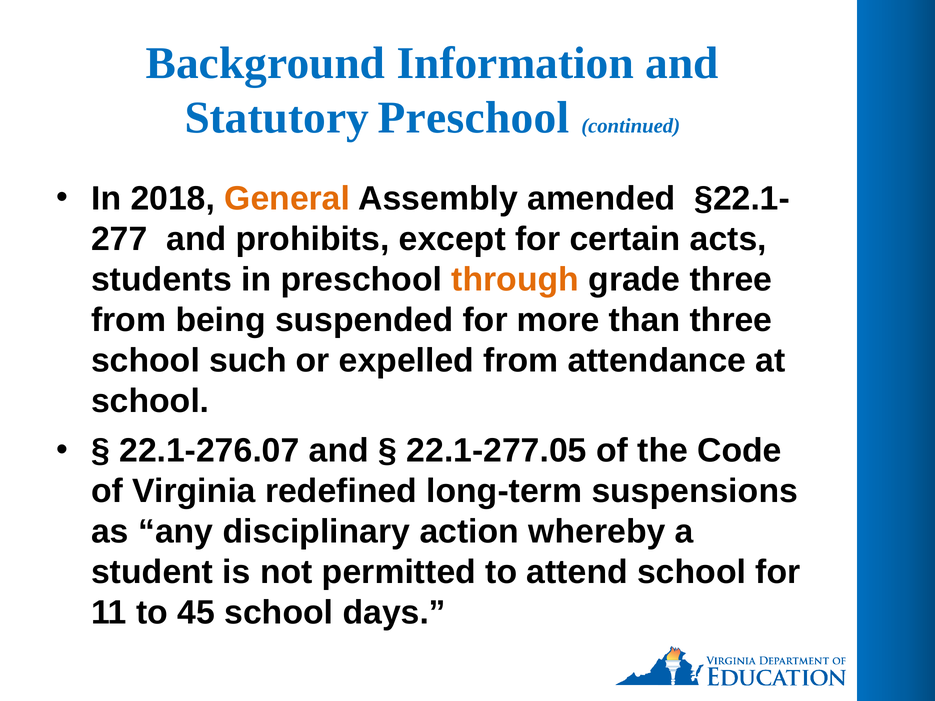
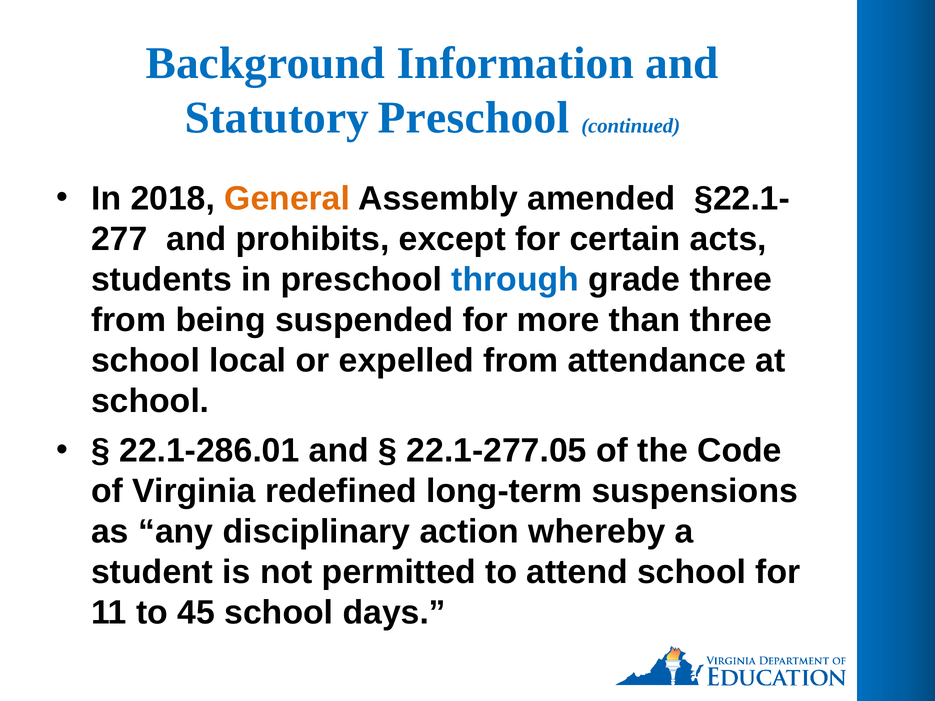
through colour: orange -> blue (515, 280)
such: such -> local (248, 361)
22.1-276.07: 22.1-276.07 -> 22.1-286.01 (209, 451)
